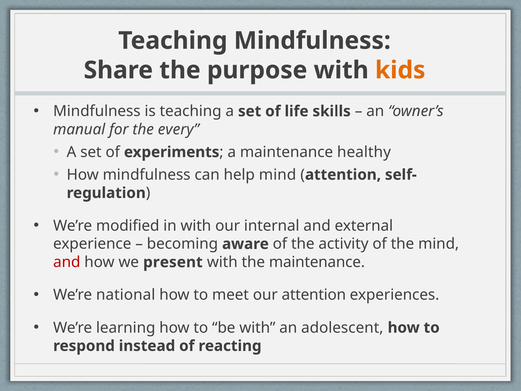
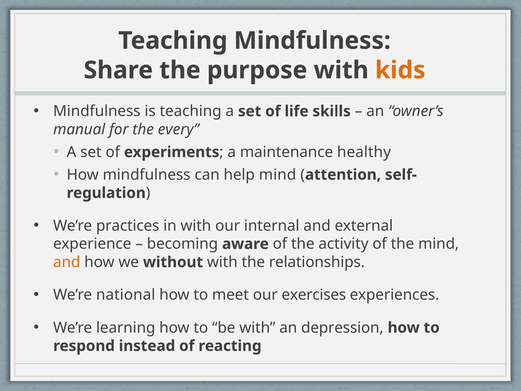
modified: modified -> practices (128, 226)
and colour: red -> orange (67, 262)
present: present -> without (173, 262)
the maintenance: maintenance -> relationships (317, 262)
our attention: attention -> exercises (314, 295)
adolescent: adolescent -> depression (342, 327)
